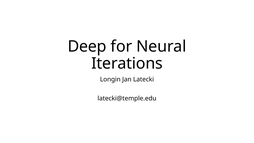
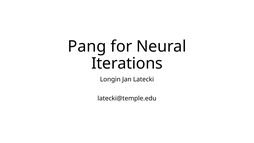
Deep: Deep -> Pang (87, 46)
